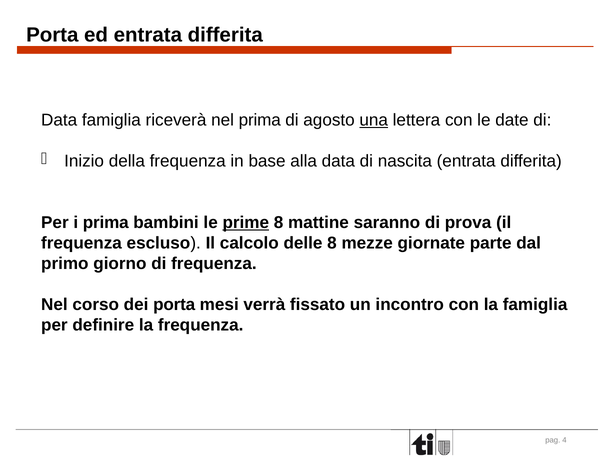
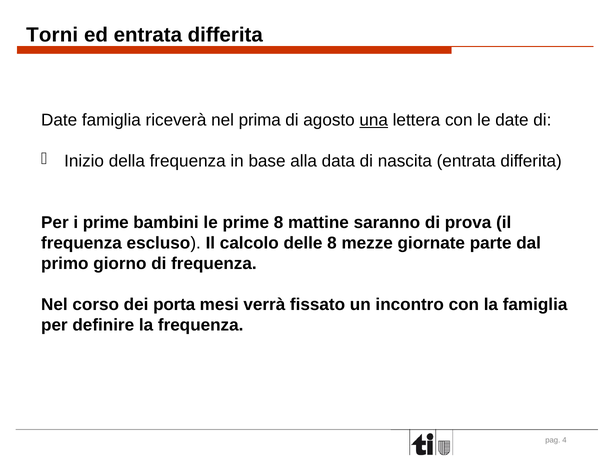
Porta: Porta -> Torni (52, 35)
Data: Data -> Date (59, 120)
i prima: prima -> prime (106, 223)
prime underline: present -> none (246, 223)
